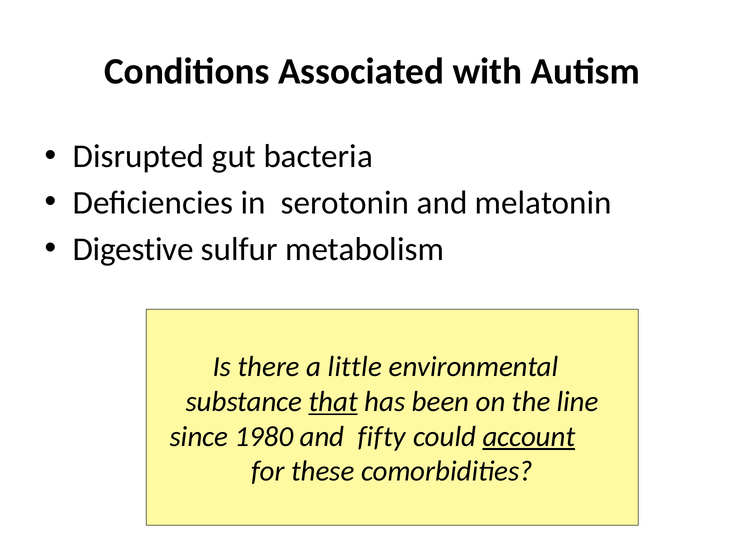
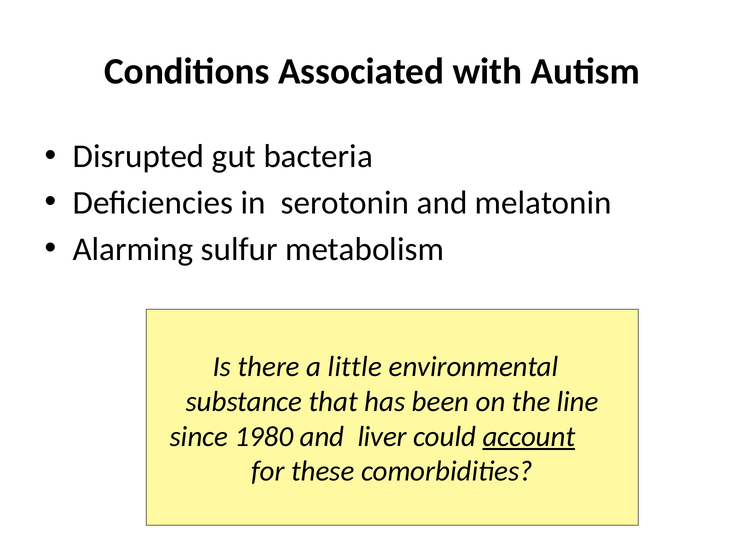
Digestive: Digestive -> Alarming (133, 249)
that underline: present -> none (333, 402)
fifty: fifty -> liver (382, 436)
